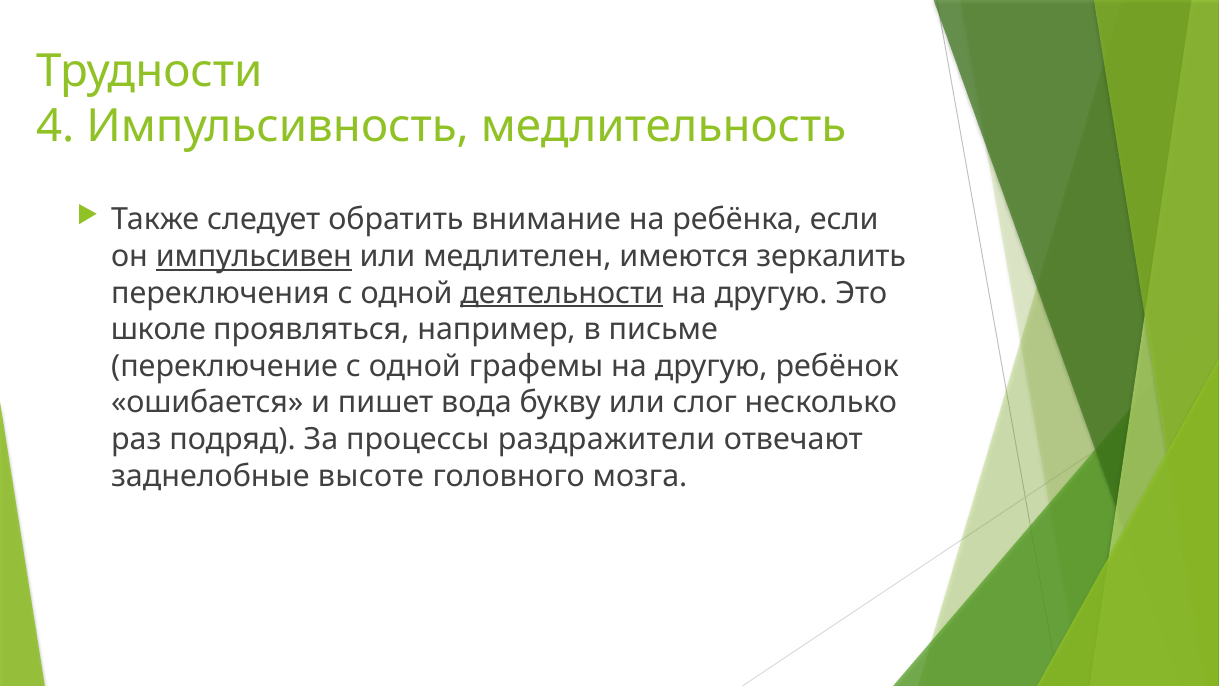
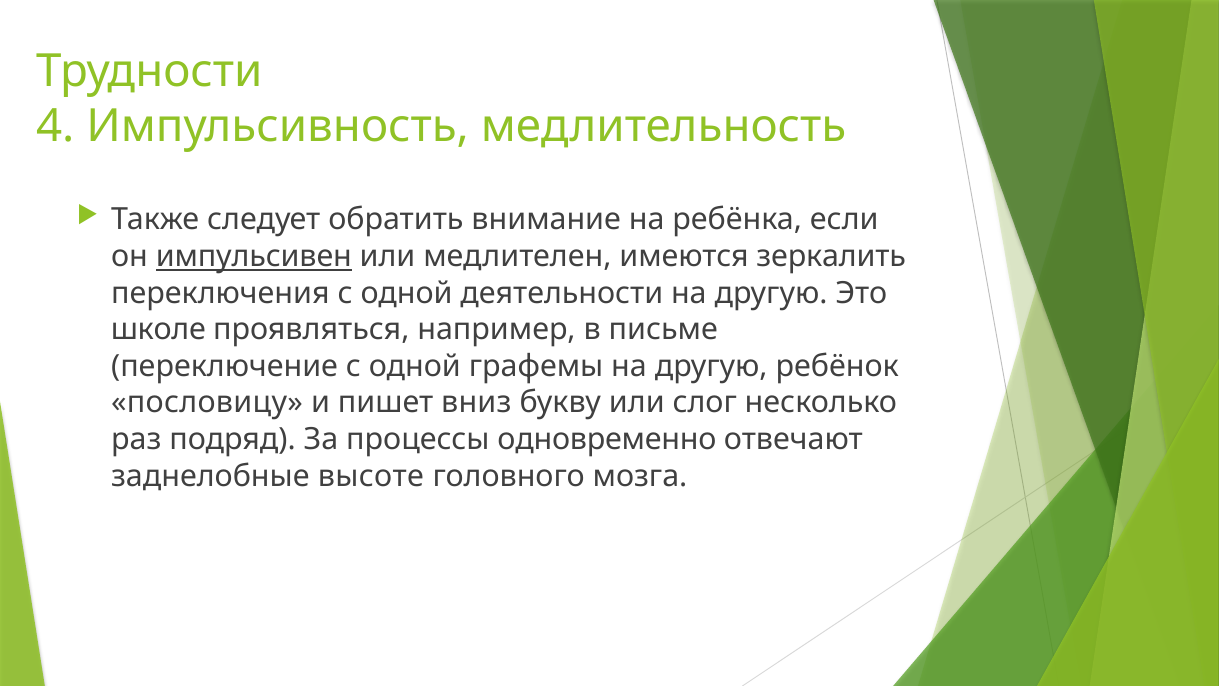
деятельности underline: present -> none (562, 293)
ошибается: ошибается -> пословицу (207, 403)
вода: вода -> вниз (476, 403)
раздражители: раздражители -> одновременно (607, 439)
